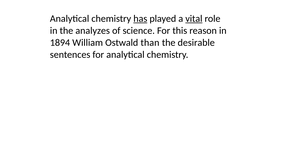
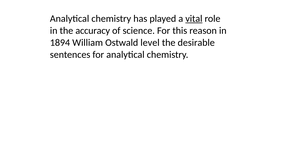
has underline: present -> none (140, 19)
analyzes: analyzes -> accuracy (93, 31)
than: than -> level (150, 42)
